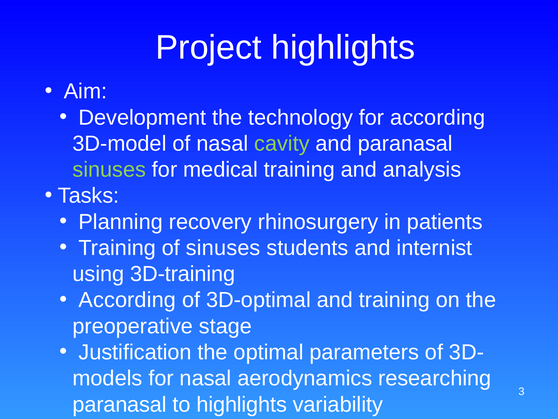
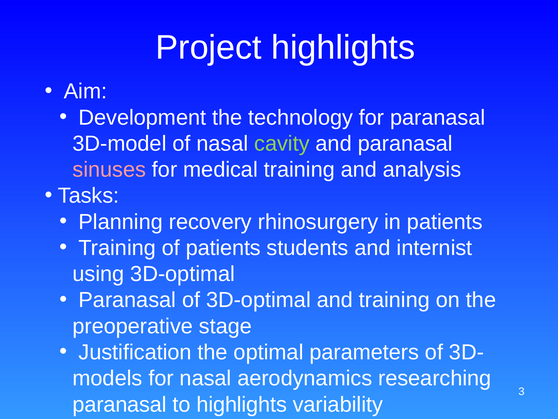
for according: according -> paranasal (438, 117)
sinuses colour: light green -> pink (109, 170)
of sinuses: sinuses -> patients (223, 248)
using 3D-training: 3D-training -> 3D-optimal (183, 274)
According: According -> Paranasal (127, 300)
